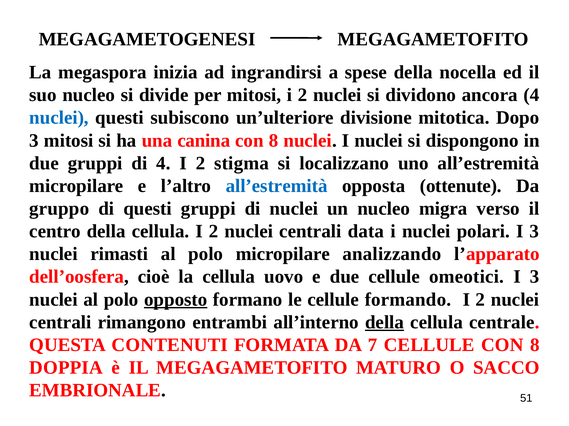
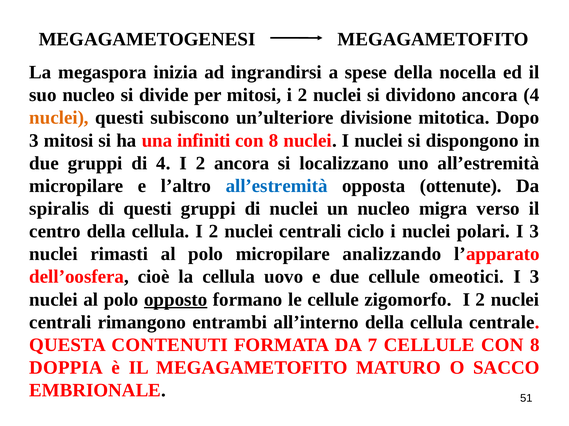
nuclei colour: blue -> orange (59, 118)
canina: canina -> infiniti (204, 141)
2 stigma: stigma -> ancora (242, 163)
gruppo: gruppo -> spiralis (59, 209)
data: data -> ciclo (366, 232)
formando: formando -> zigomorfo (408, 300)
della underline: present -> none (385, 323)
